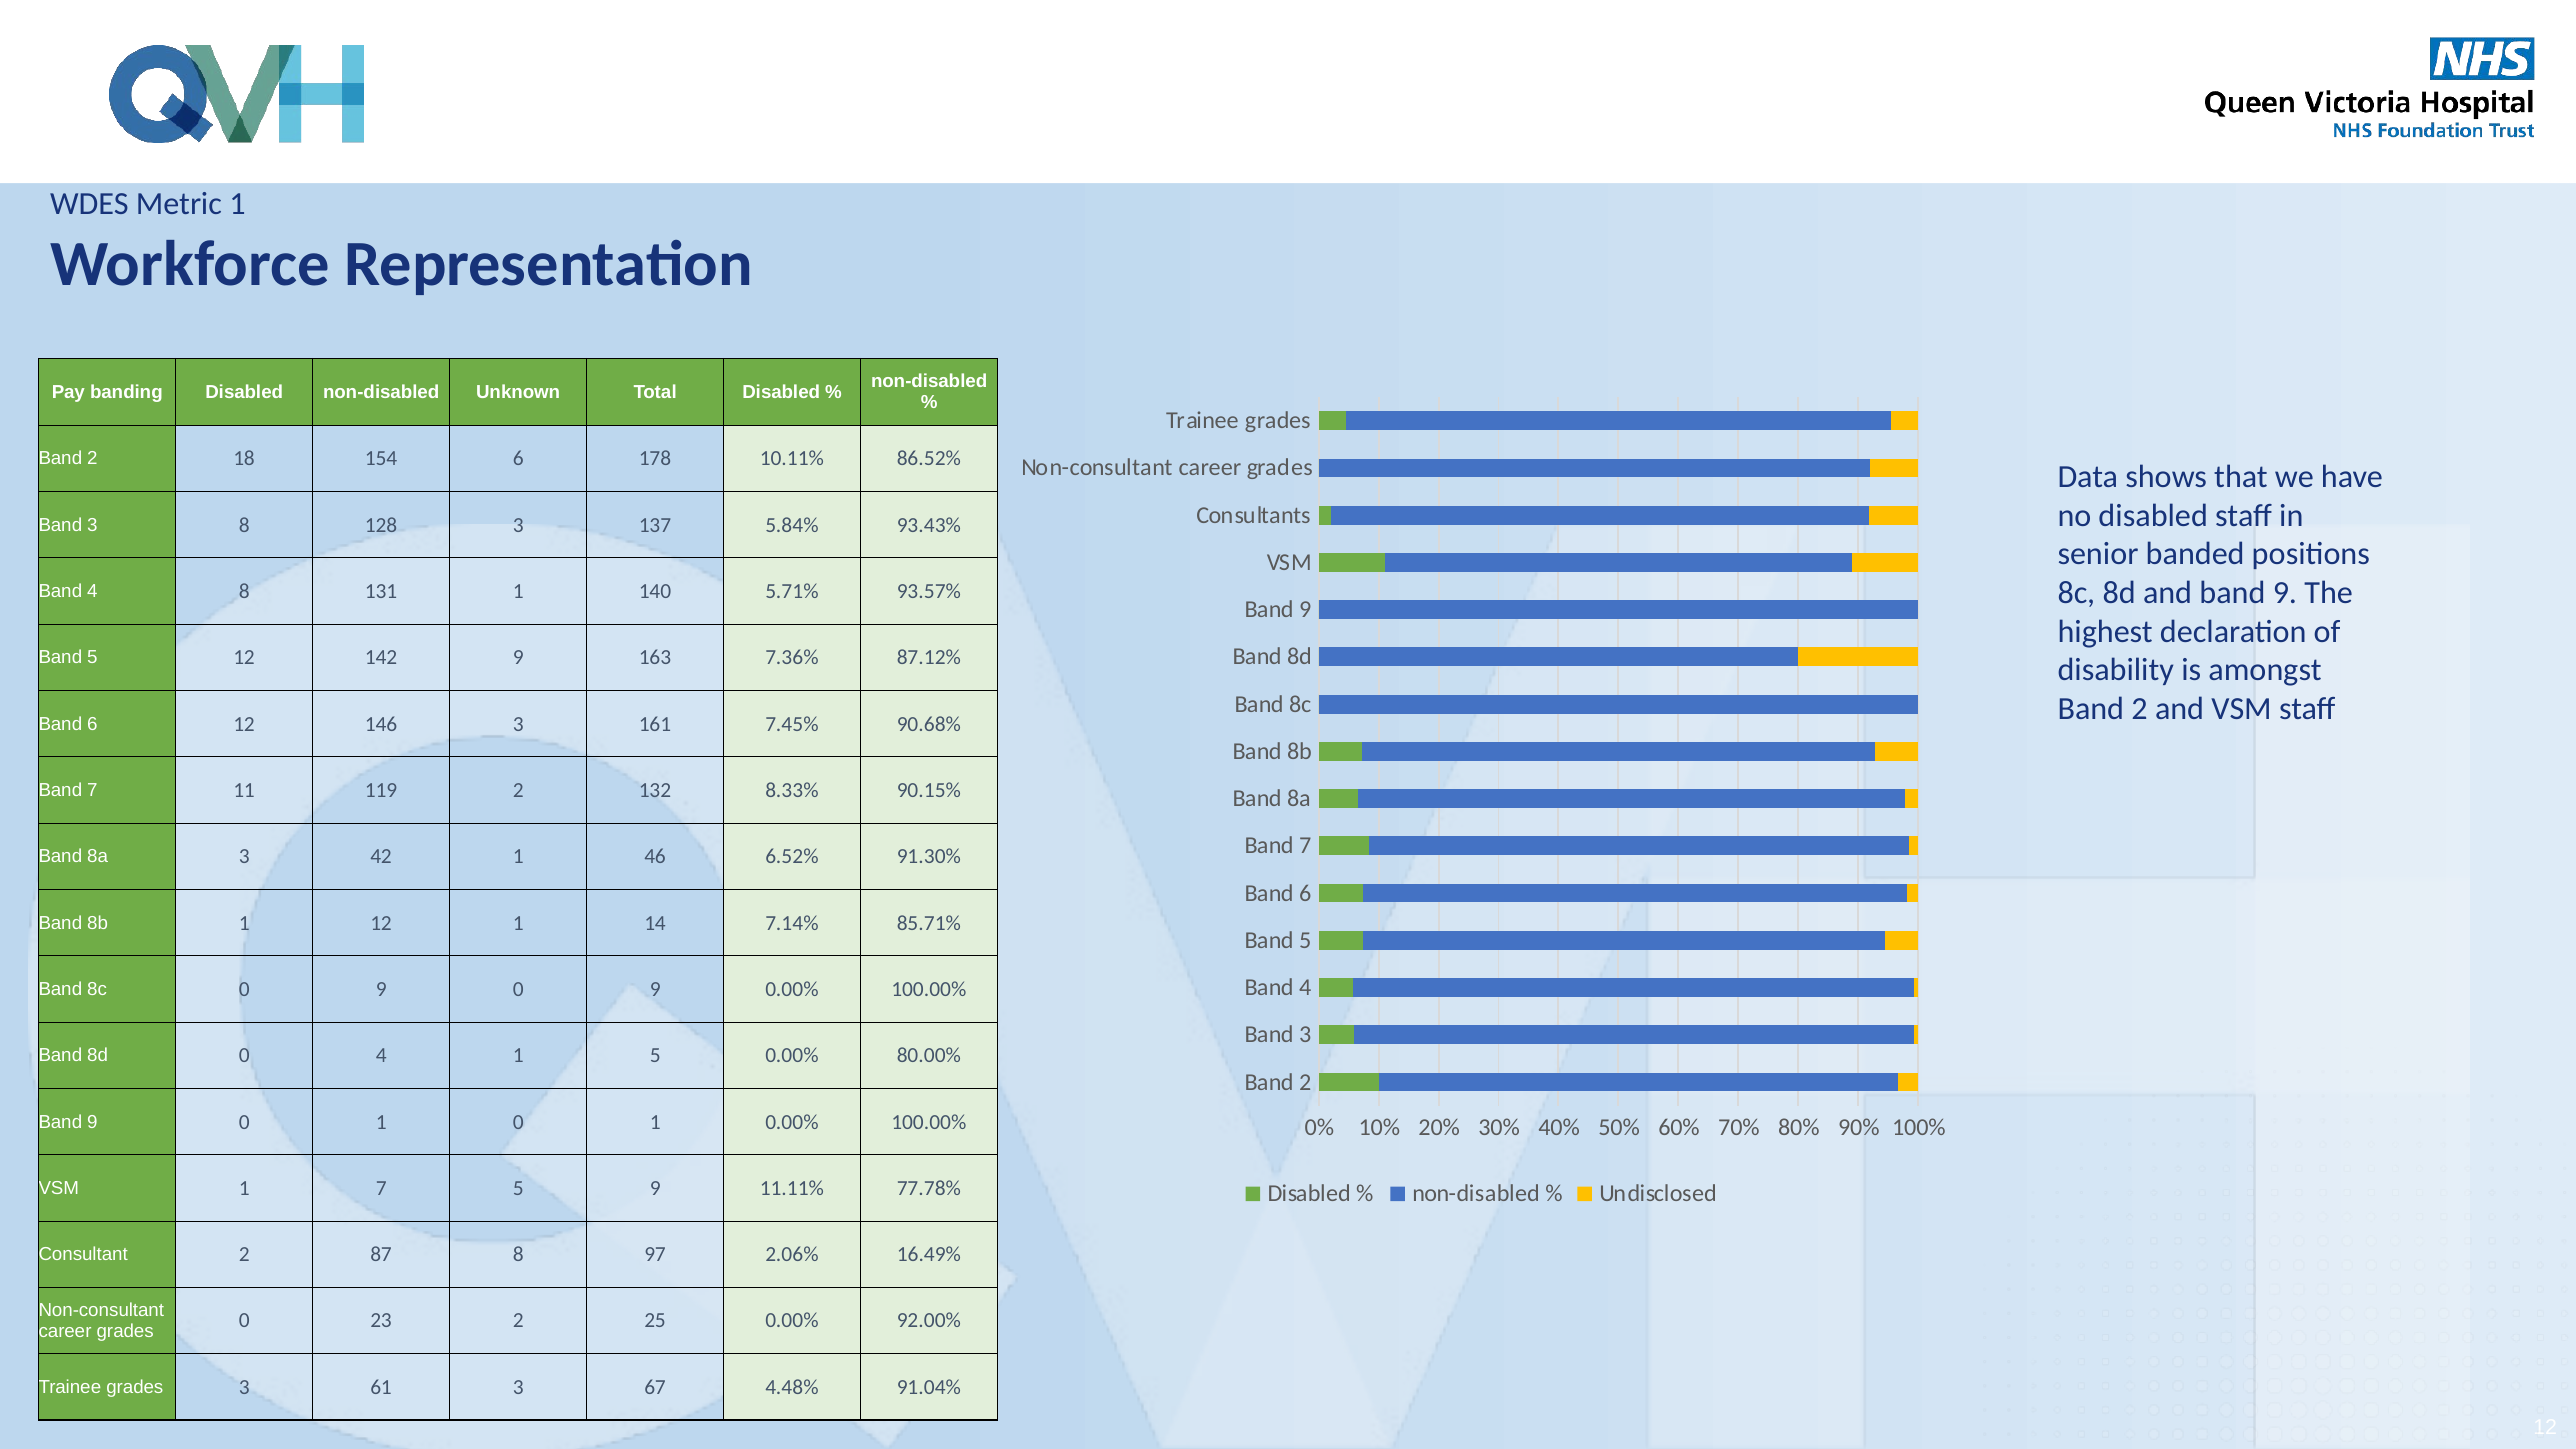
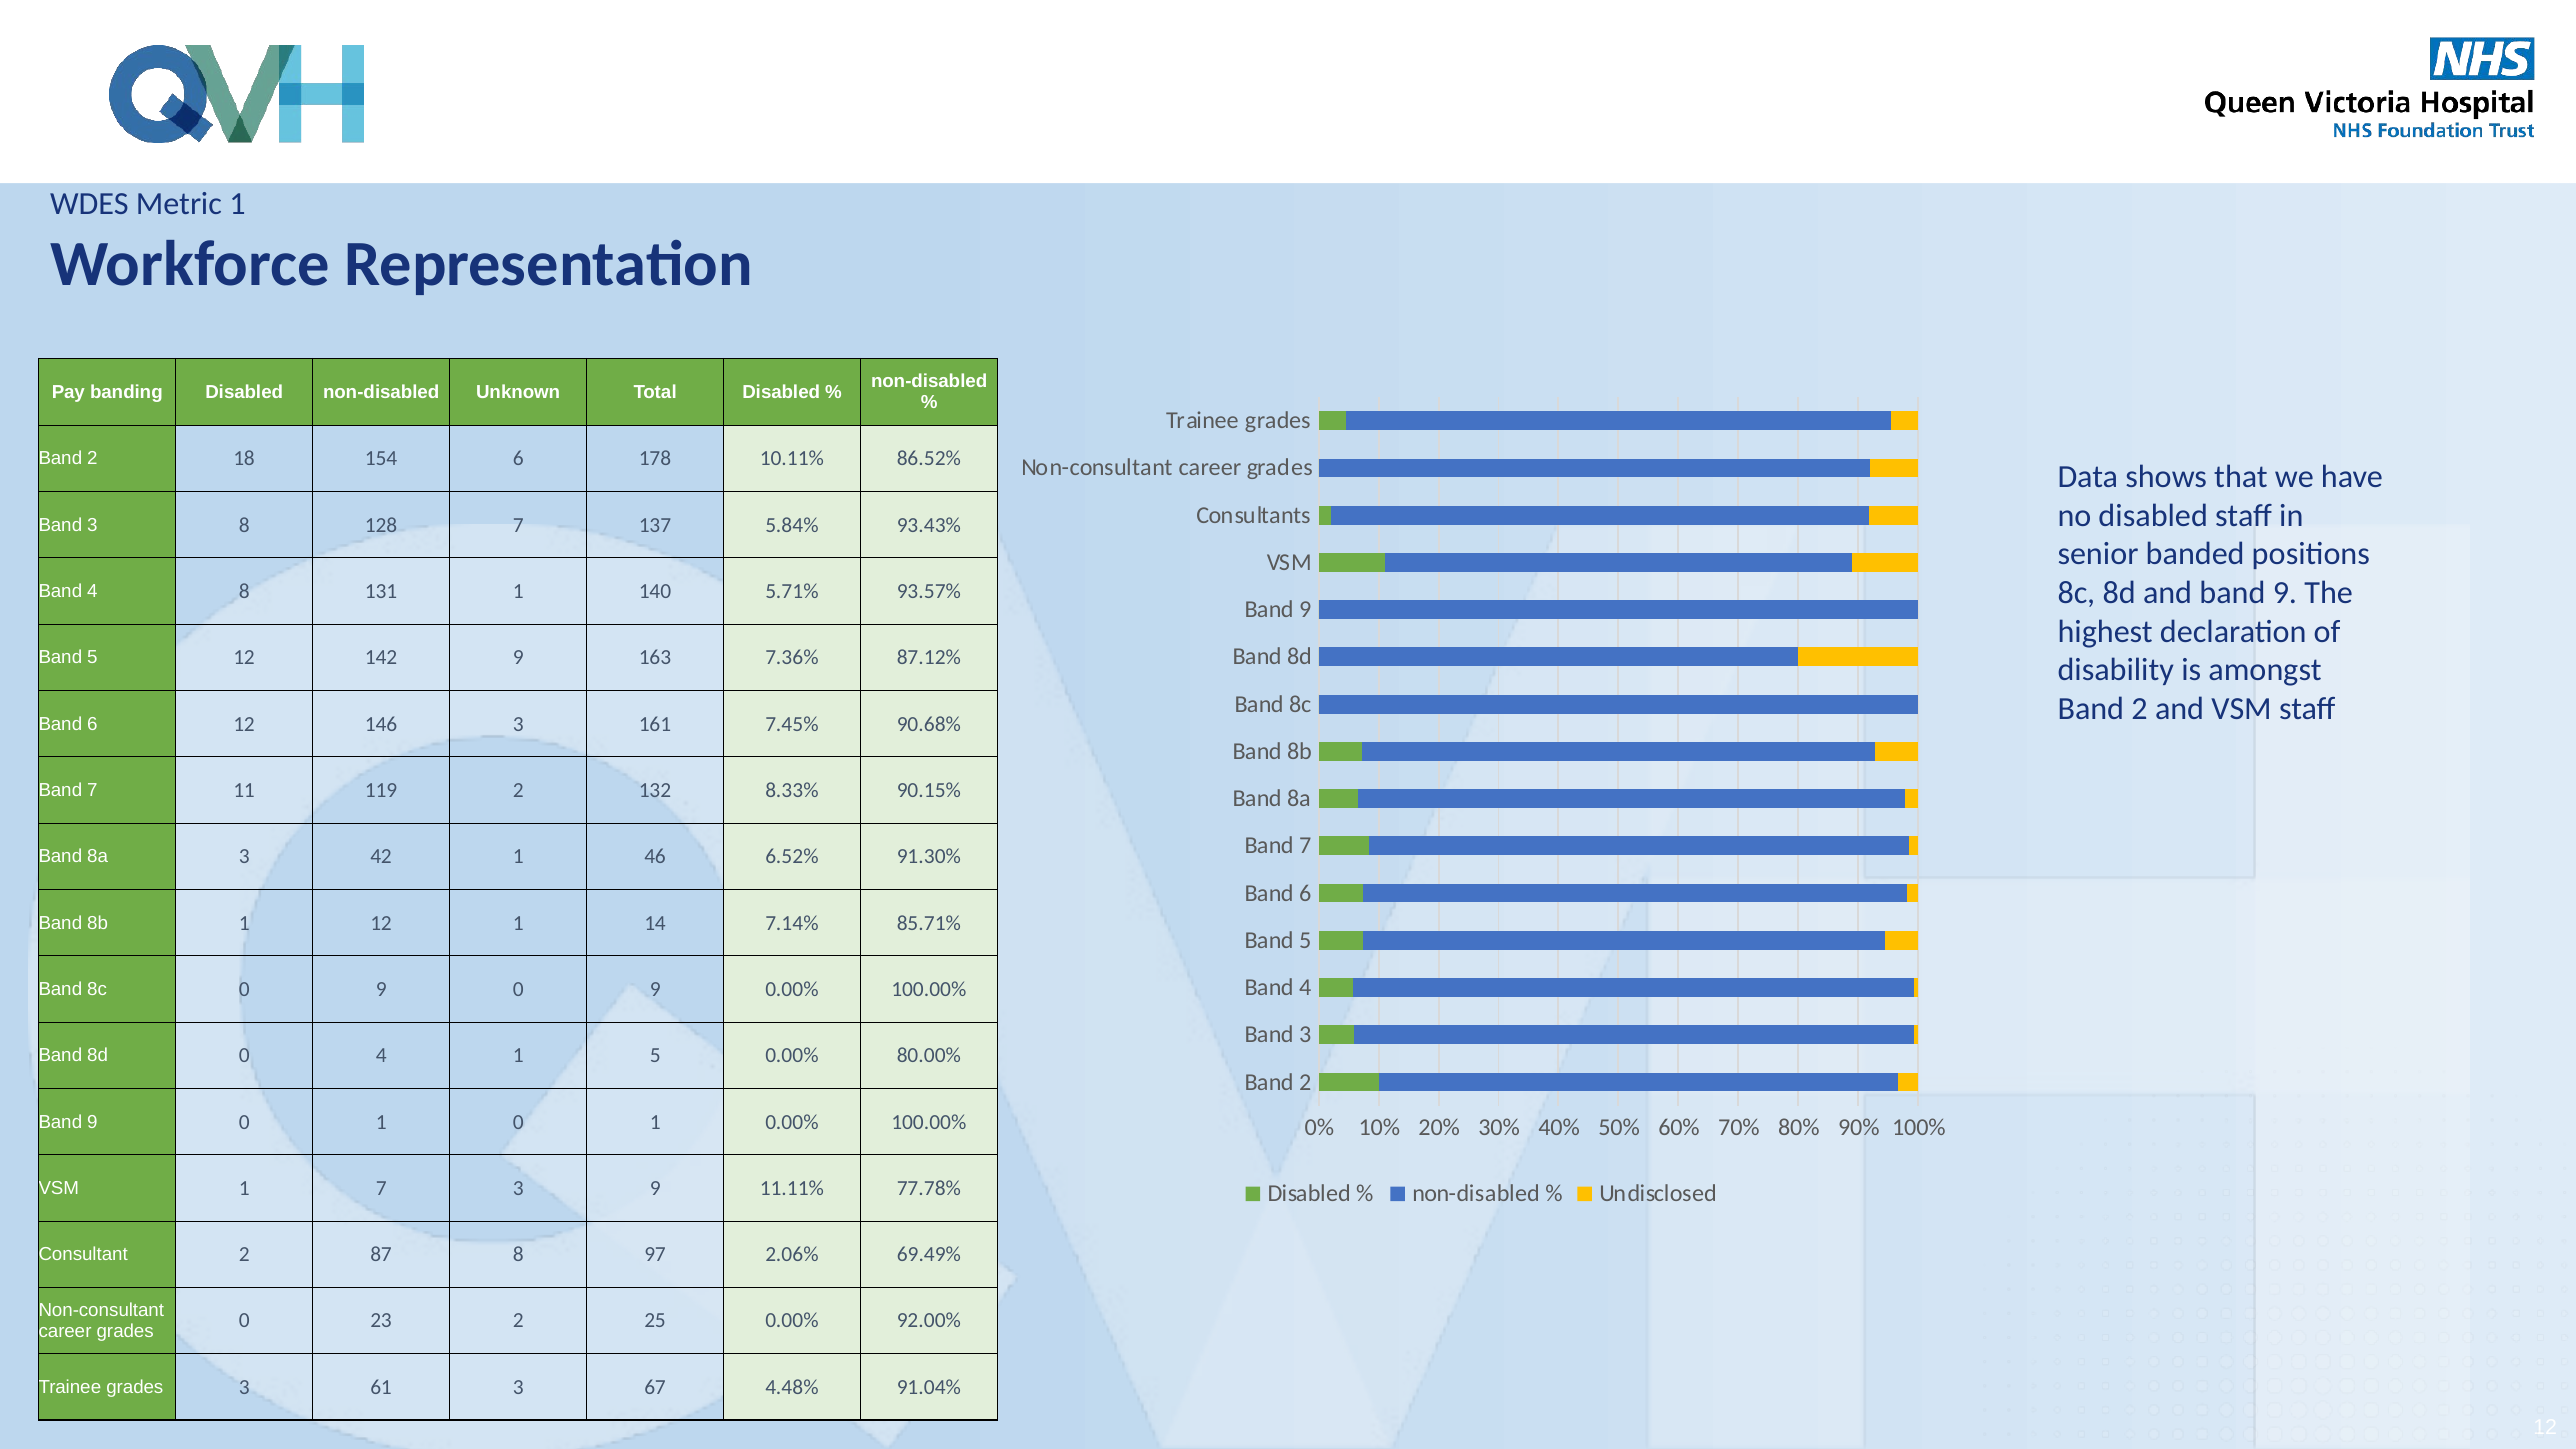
128 3: 3 -> 7 (518, 525)
7 5: 5 -> 3 (518, 1188)
16.49%: 16.49% -> 69.49% (929, 1255)
